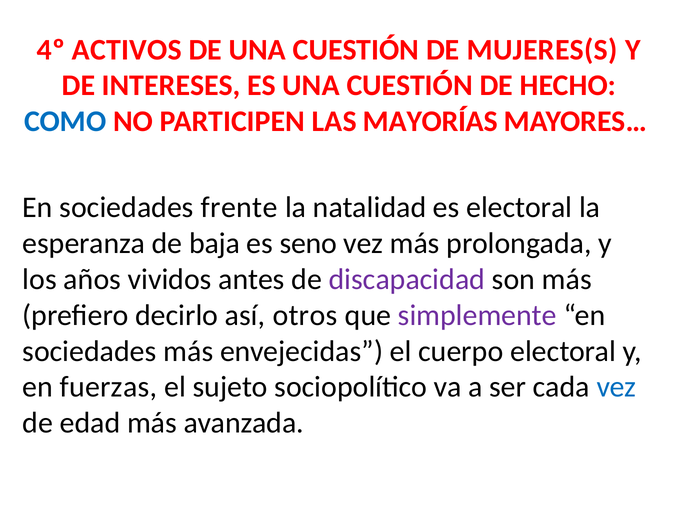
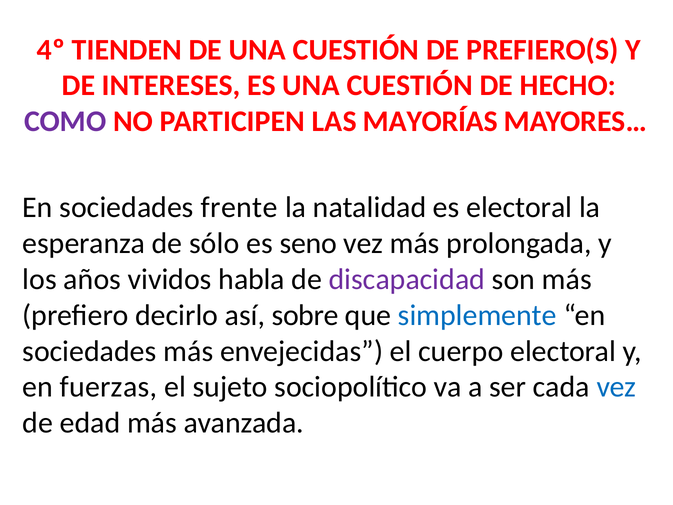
ACTIVOS: ACTIVOS -> TIENDEN (127, 50)
MUJERES(S: MUJERES(S -> PREFIERO(S (542, 50)
COMO colour: blue -> purple (65, 121)
baja: baja -> sólo (214, 243)
antes: antes -> habla (252, 279)
otros: otros -> sobre (305, 315)
simplemente colour: purple -> blue (477, 315)
